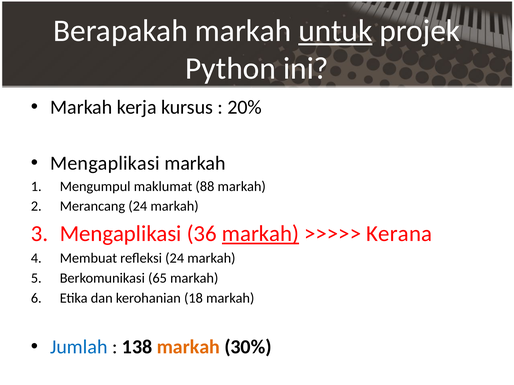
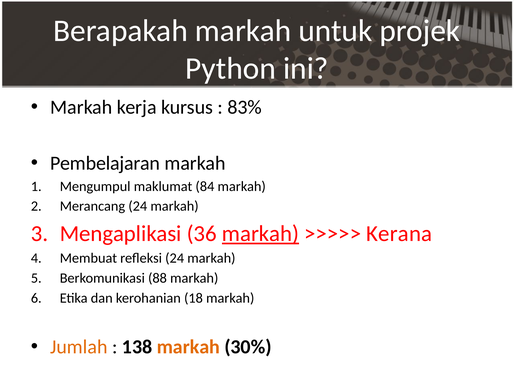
untuk underline: present -> none (335, 31)
20%: 20% -> 83% (245, 108)
Mengaplikasi: Mengaplikasi -> Pembelajaran (105, 164)
88: 88 -> 84 (205, 187)
65: 65 -> 88 (157, 279)
Jumlah colour: blue -> orange (79, 347)
